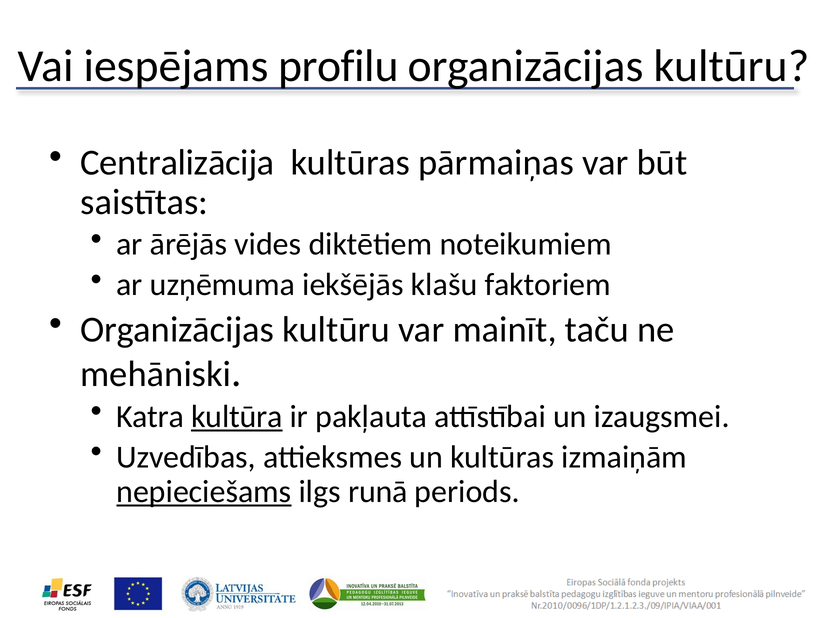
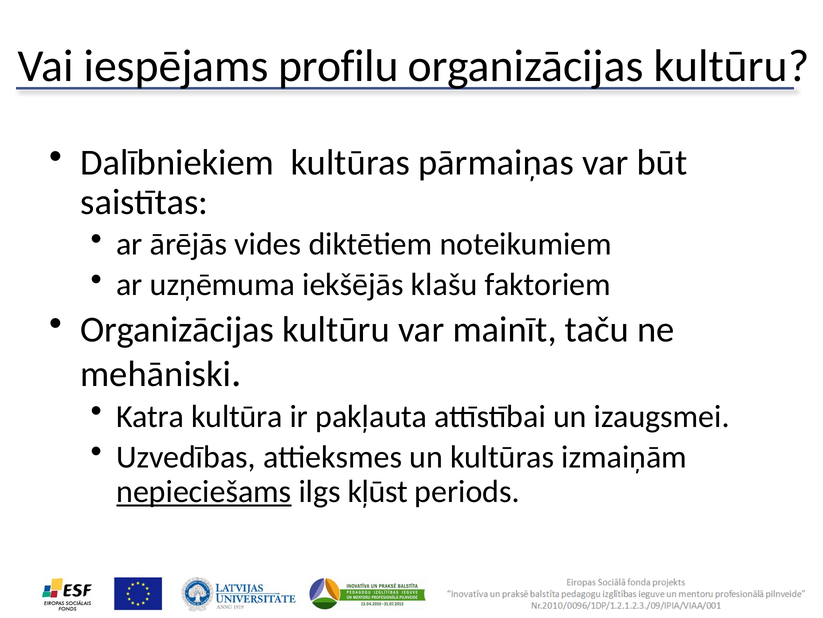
Centralizācija: Centralizācija -> Dalībniekiem (177, 162)
kultūra underline: present -> none (237, 416)
runā: runā -> kļūst (378, 491)
